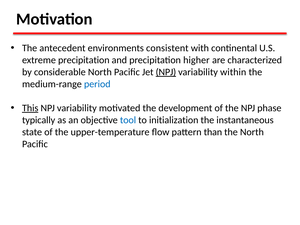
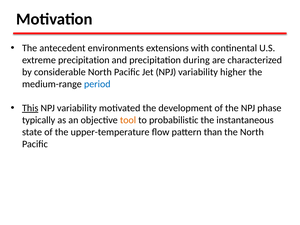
consistent: consistent -> extensions (167, 48)
higher: higher -> during (196, 60)
NPJ underline: present -> none (166, 72)
within: within -> higher (233, 72)
tool colour: blue -> orange (128, 120)
initialization: initialization -> probabilistic (174, 120)
